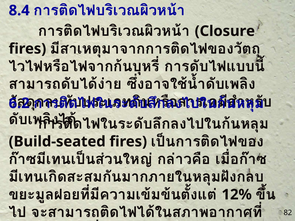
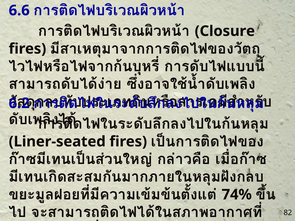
8.4: 8.4 -> 6.6 (19, 10)
Build-seated: Build-seated -> Liner-seated (57, 142)
12%: 12% -> 74% (237, 195)
